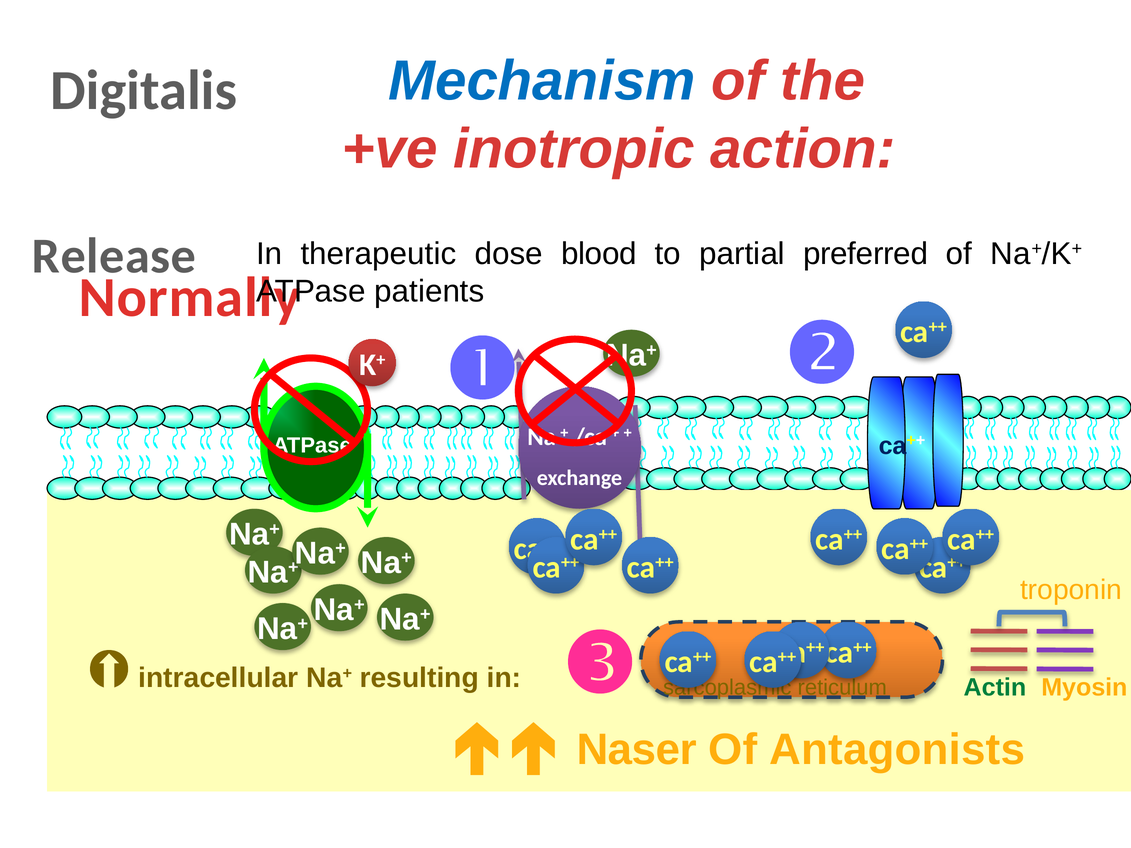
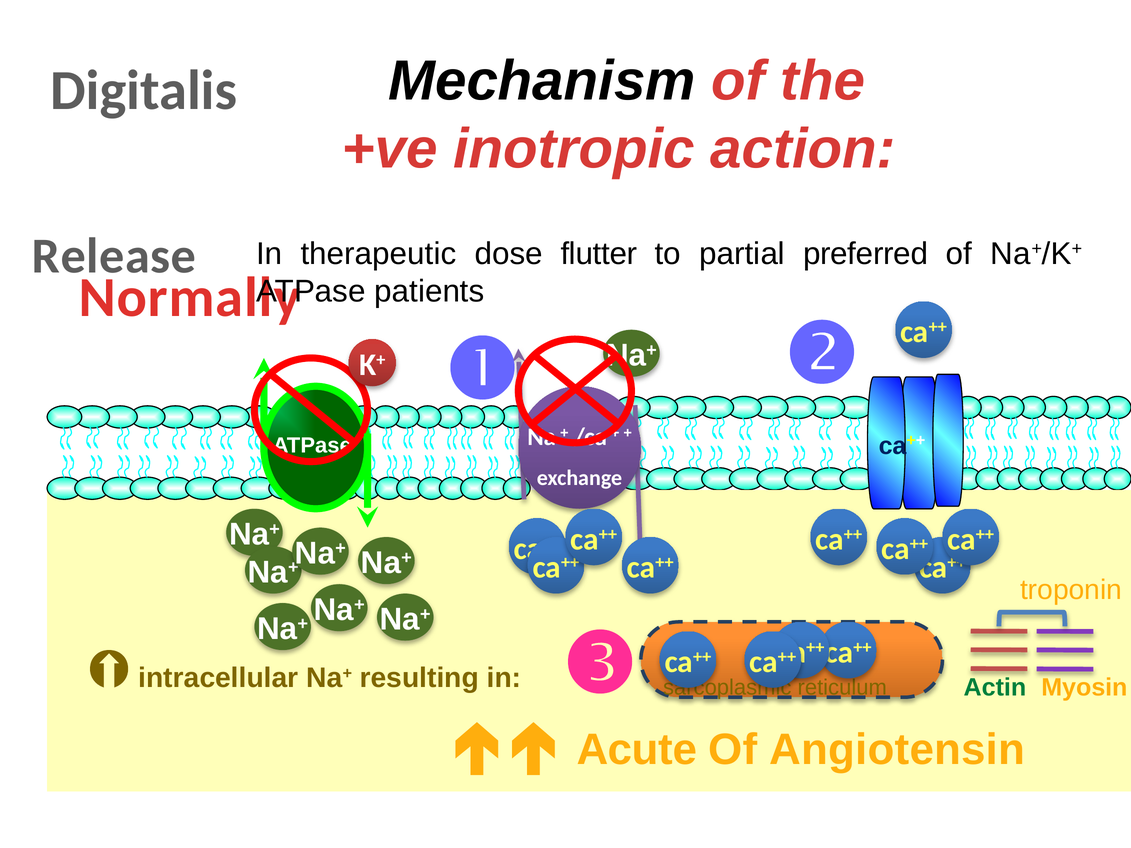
Mechanism colour: blue -> black (542, 81)
blood: blood -> flutter (599, 254)
Naser: Naser -> Acute (637, 750)
Antagonists: Antagonists -> Angiotensin (897, 750)
